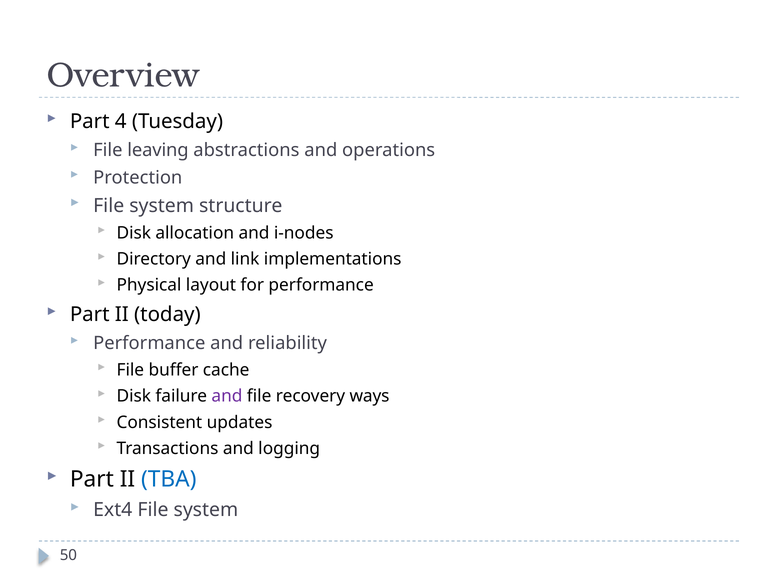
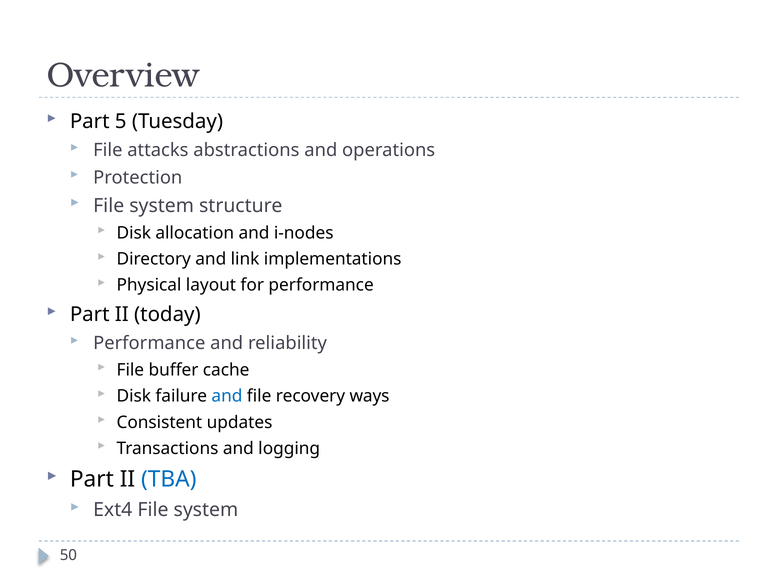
4: 4 -> 5 (121, 121)
leaving: leaving -> attacks (158, 150)
and colour: purple -> blue (227, 396)
